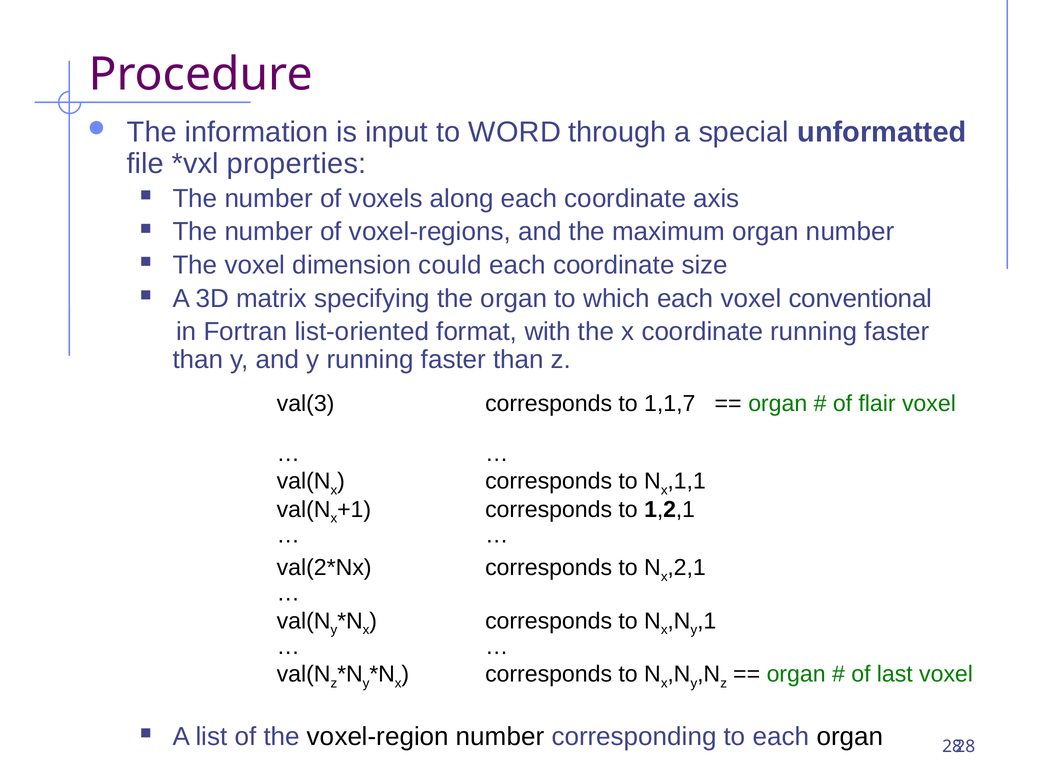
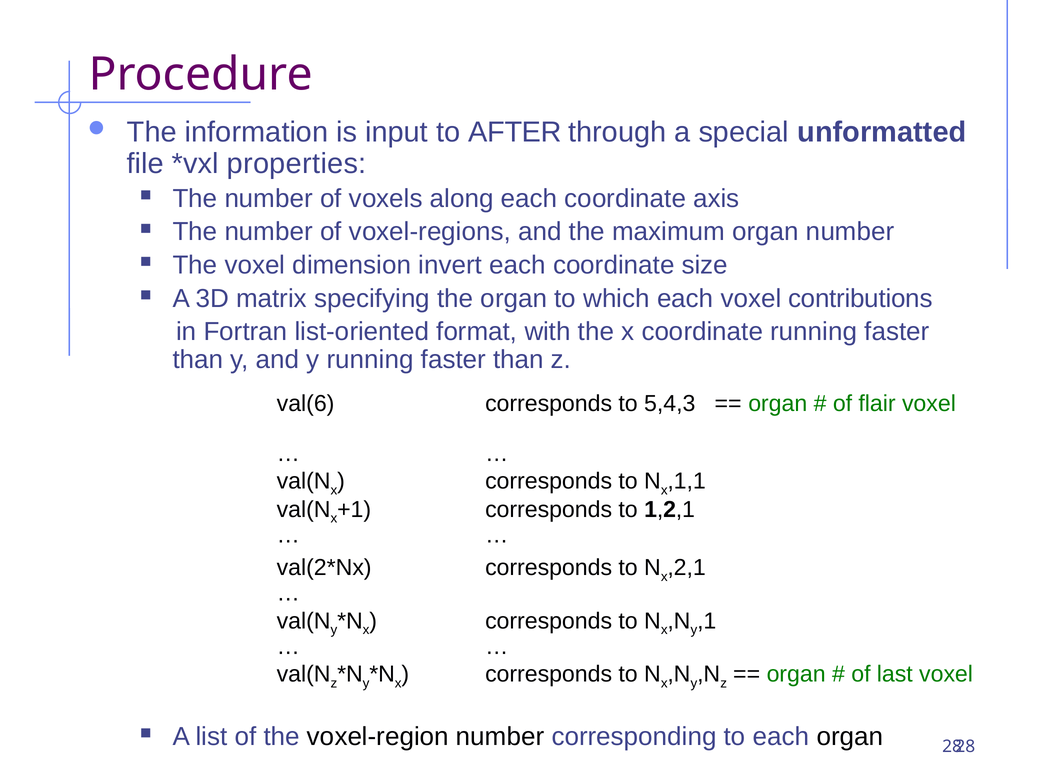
WORD: WORD -> AFTER (515, 132)
could: could -> invert (450, 265)
conventional: conventional -> contributions (860, 299)
val(3: val(3 -> val(6 (306, 404)
1,1,7: 1,1,7 -> 5,4,3 (670, 404)
